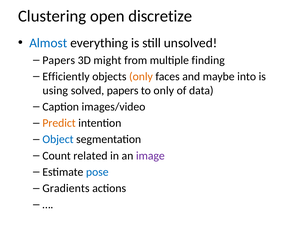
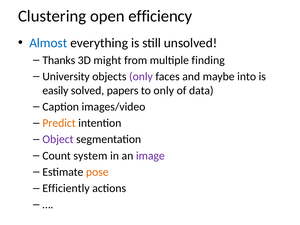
discretize: discretize -> efficiency (160, 16)
Papers: Papers -> Thanks (59, 60)
Efficiently: Efficiently -> University (66, 76)
only colour: orange -> purple (141, 76)
using: using -> easily (55, 90)
Object colour: blue -> purple (58, 139)
related: related -> system (90, 156)
pose colour: blue -> orange (97, 172)
Gradients: Gradients -> Efficiently (66, 188)
